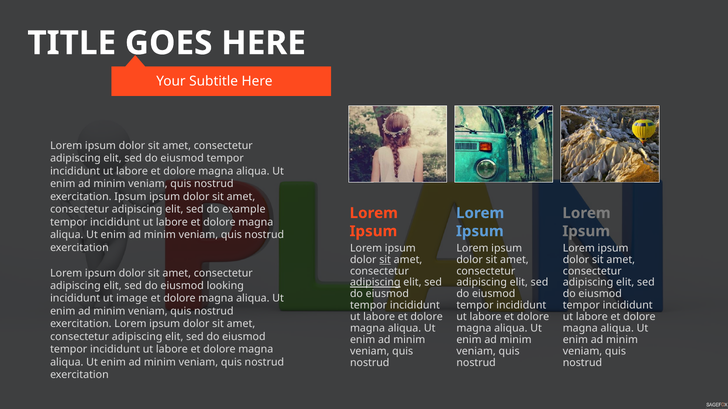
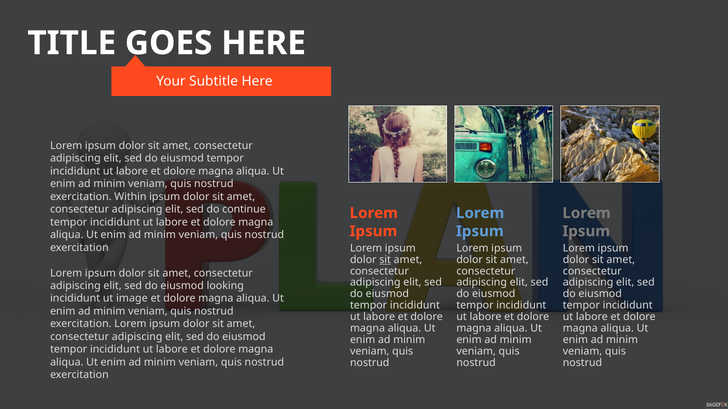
exercitation Ipsum: Ipsum -> Within (130, 197)
example: example -> continue (244, 210)
adipiscing underline: present -> none (375, 283)
